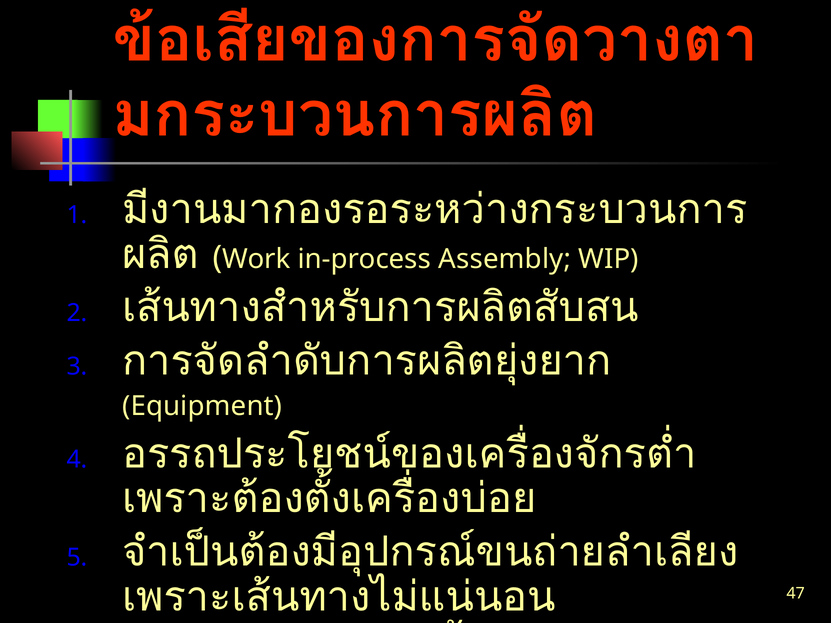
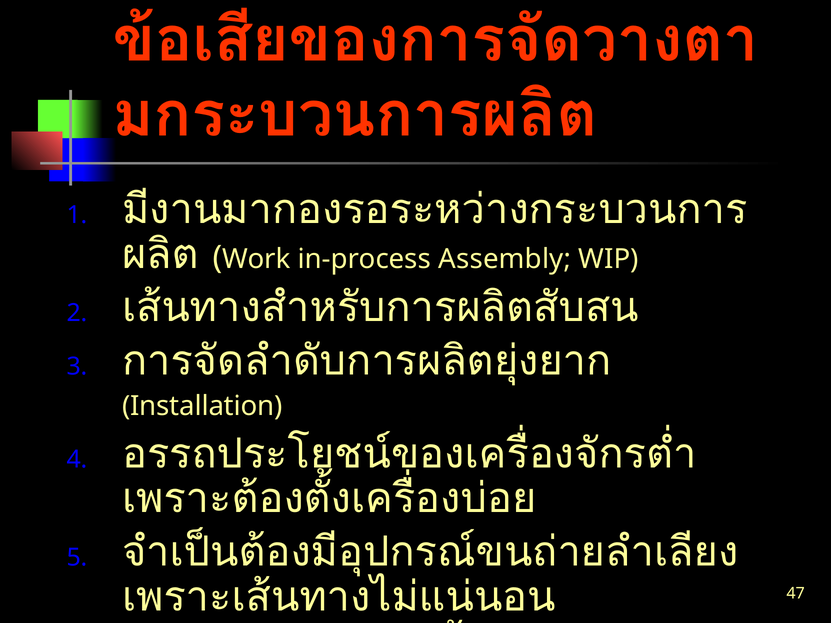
Equipment: Equipment -> Installation (202, 406)
